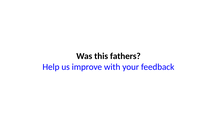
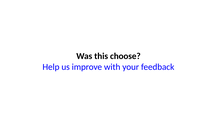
fathers: fathers -> choose (125, 56)
